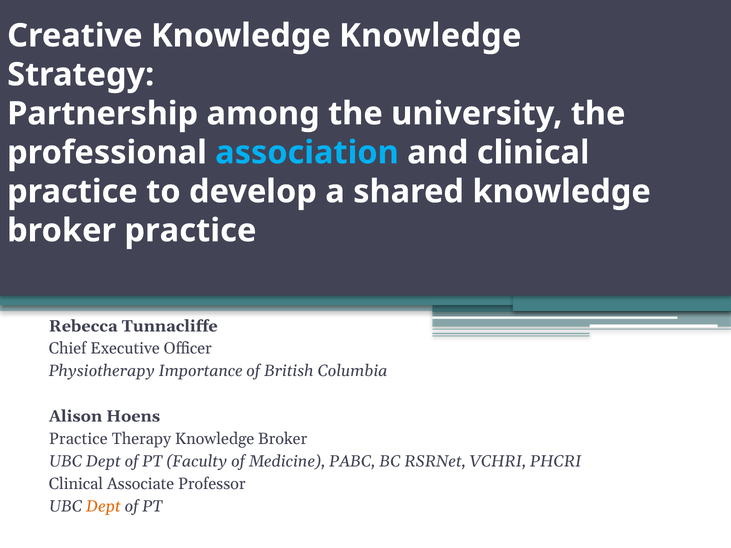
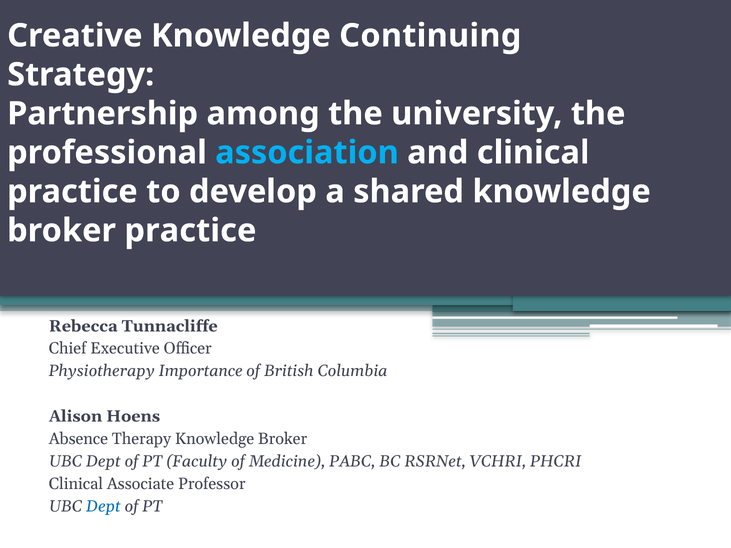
Knowledge Knowledge: Knowledge -> Continuing (430, 36)
Practice: Practice -> Absence (78, 439)
Dept colour: orange -> blue (103, 507)
